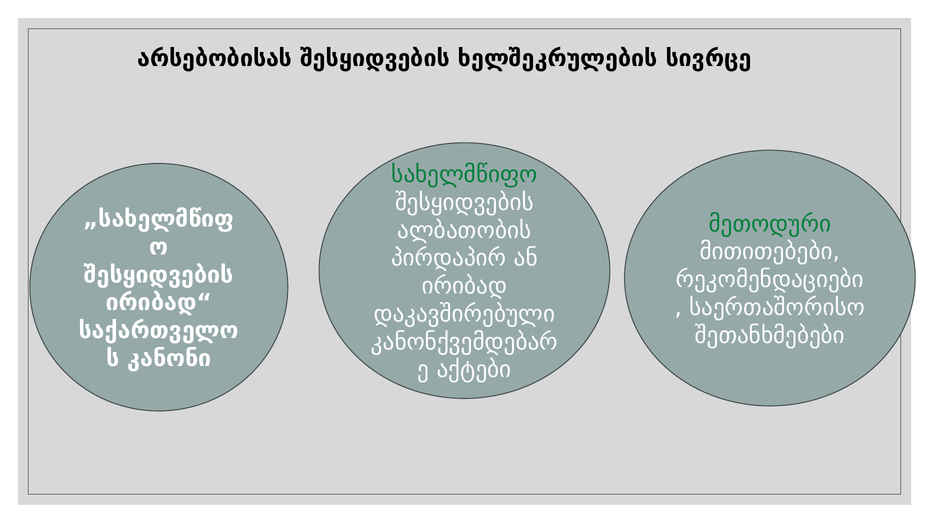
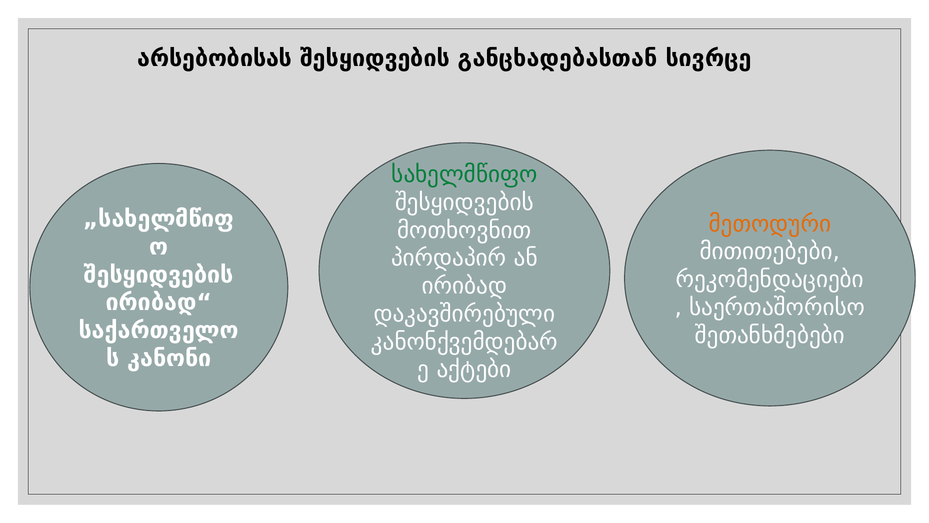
ხელშეკრულების: ხელშეკრულების -> განცხადებასთან (558, 59)
მეთოდური colour: green -> orange (770, 224)
ალბათობის: ალბათობის -> მოთხოვნით (464, 230)
